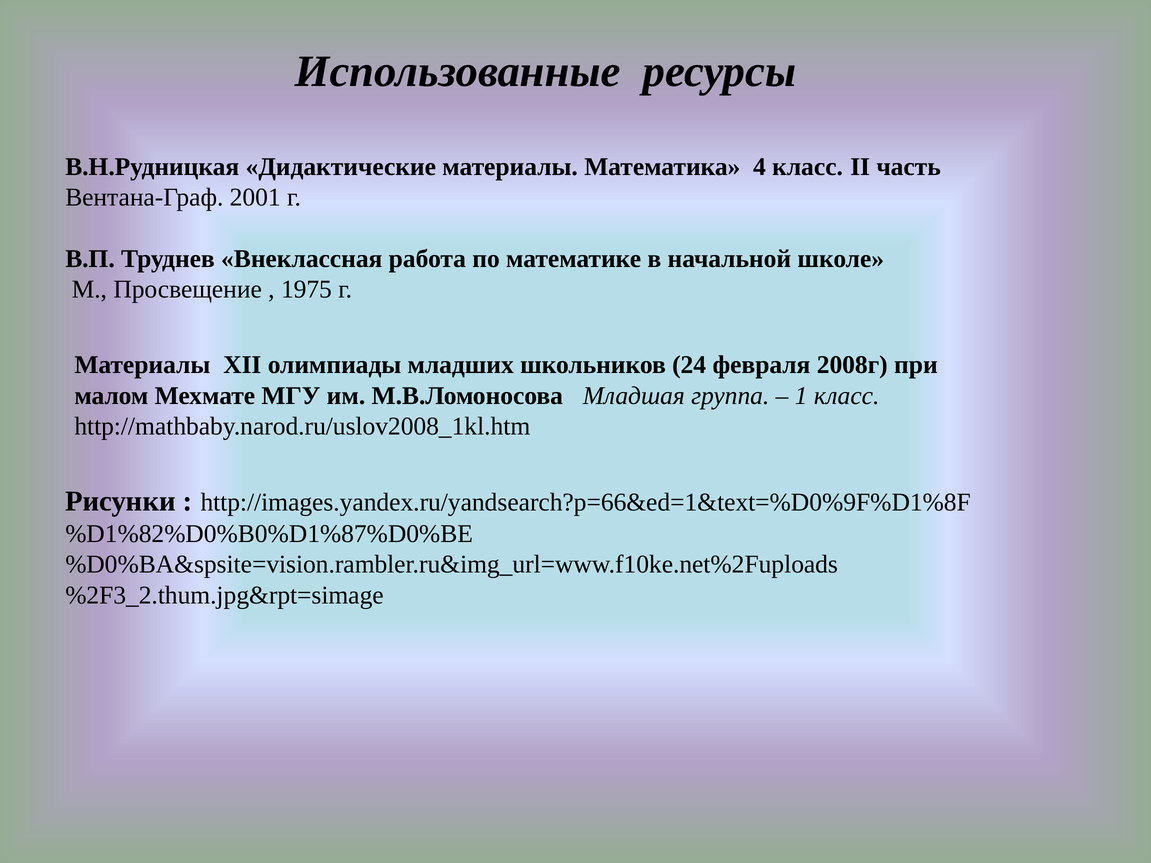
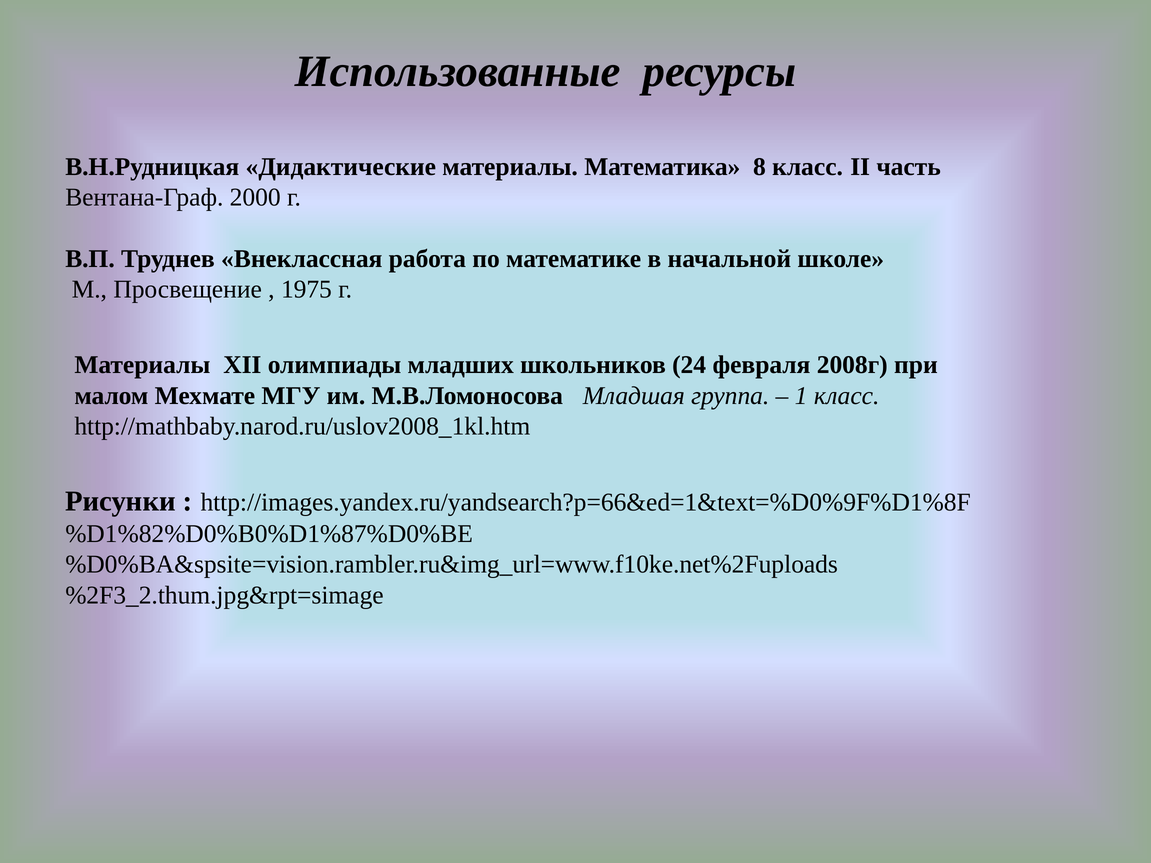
4: 4 -> 8 (759, 167)
2001: 2001 -> 2000 (255, 197)
